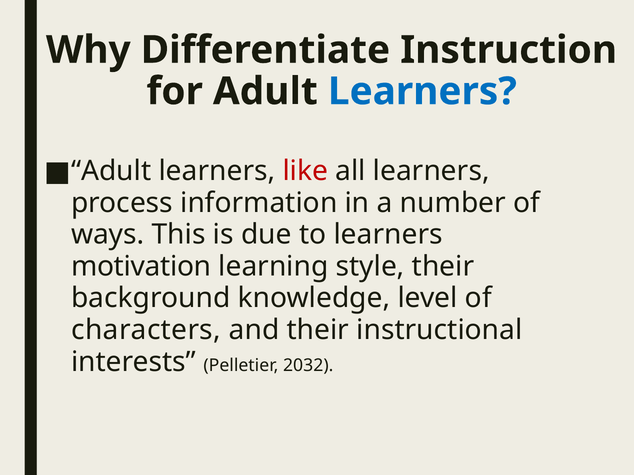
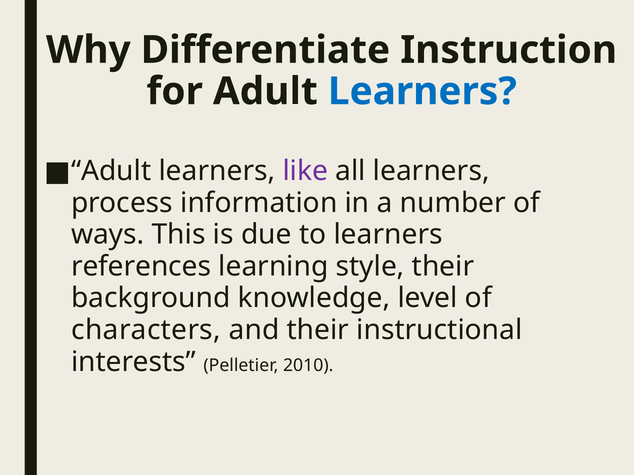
like colour: red -> purple (305, 171)
motivation: motivation -> references (141, 267)
2032: 2032 -> 2010 (308, 366)
